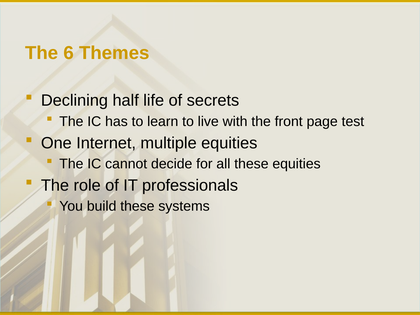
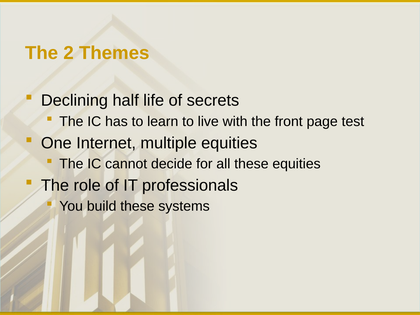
6: 6 -> 2 (69, 53)
